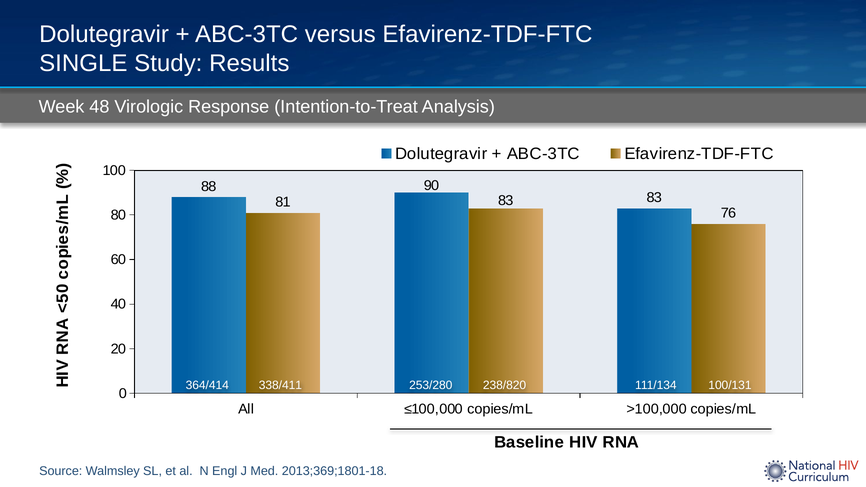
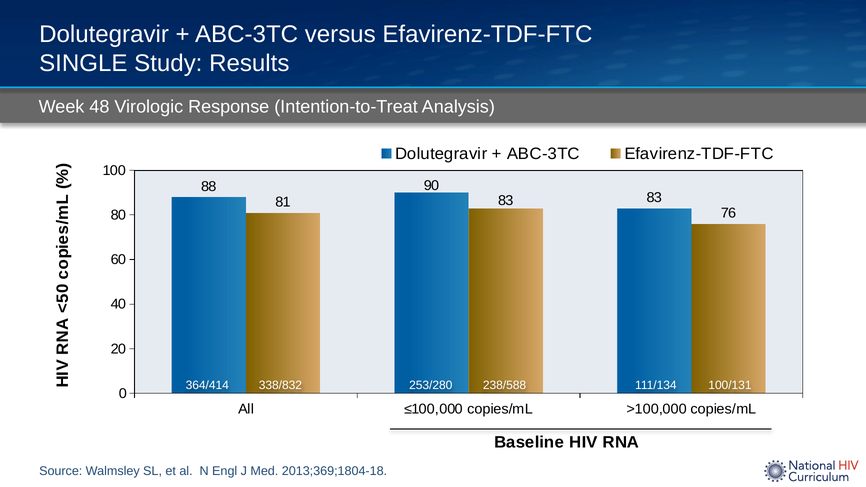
338/411: 338/411 -> 338/832 (280, 386)
238/820: 238/820 -> 238/588 (505, 386)
2013;369;1801-18: 2013;369;1801-18 -> 2013;369;1804-18 (334, 471)
